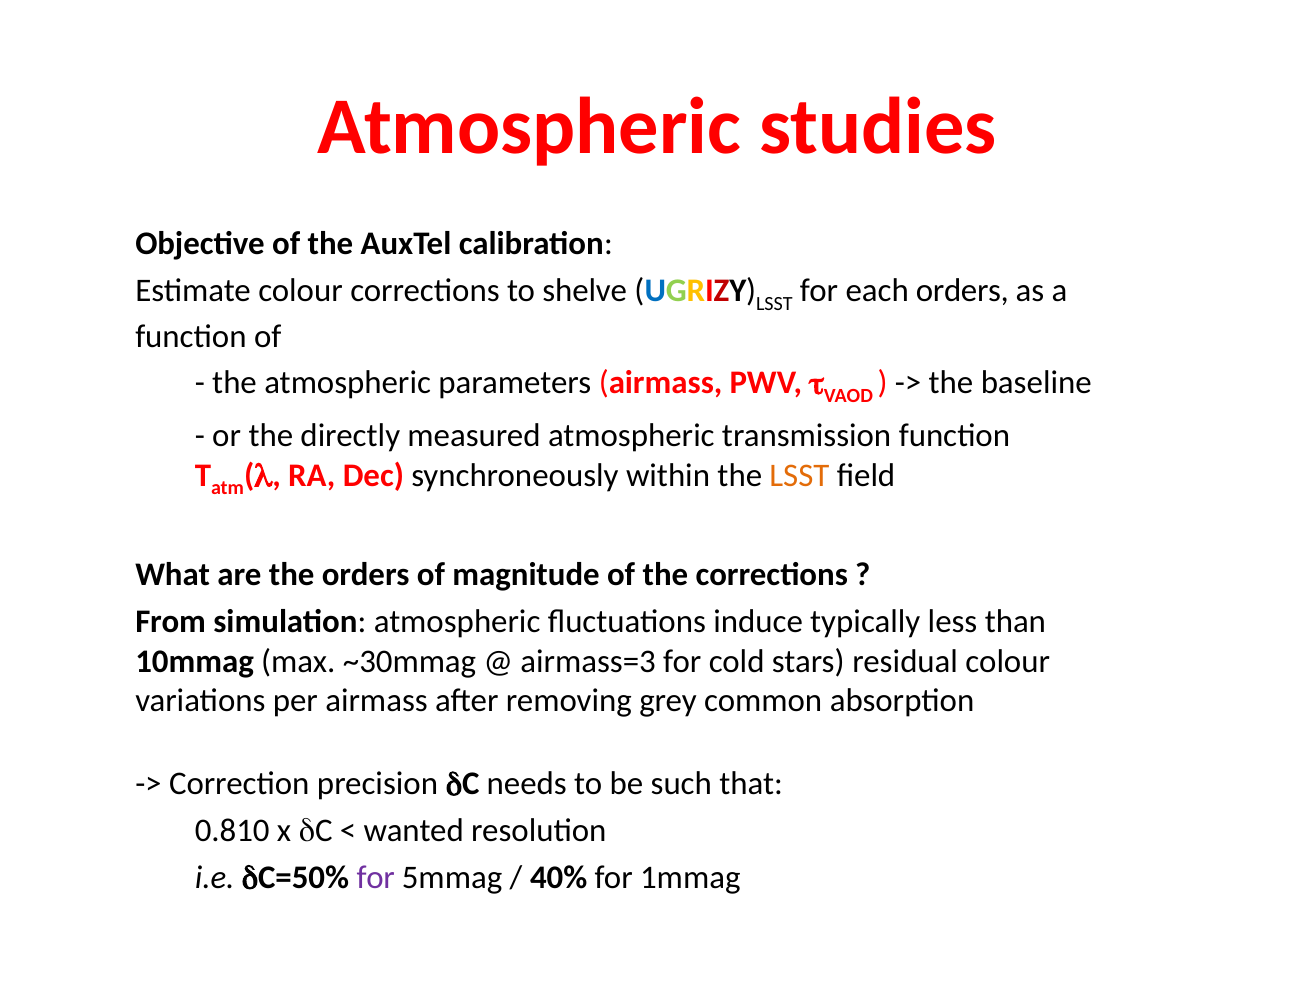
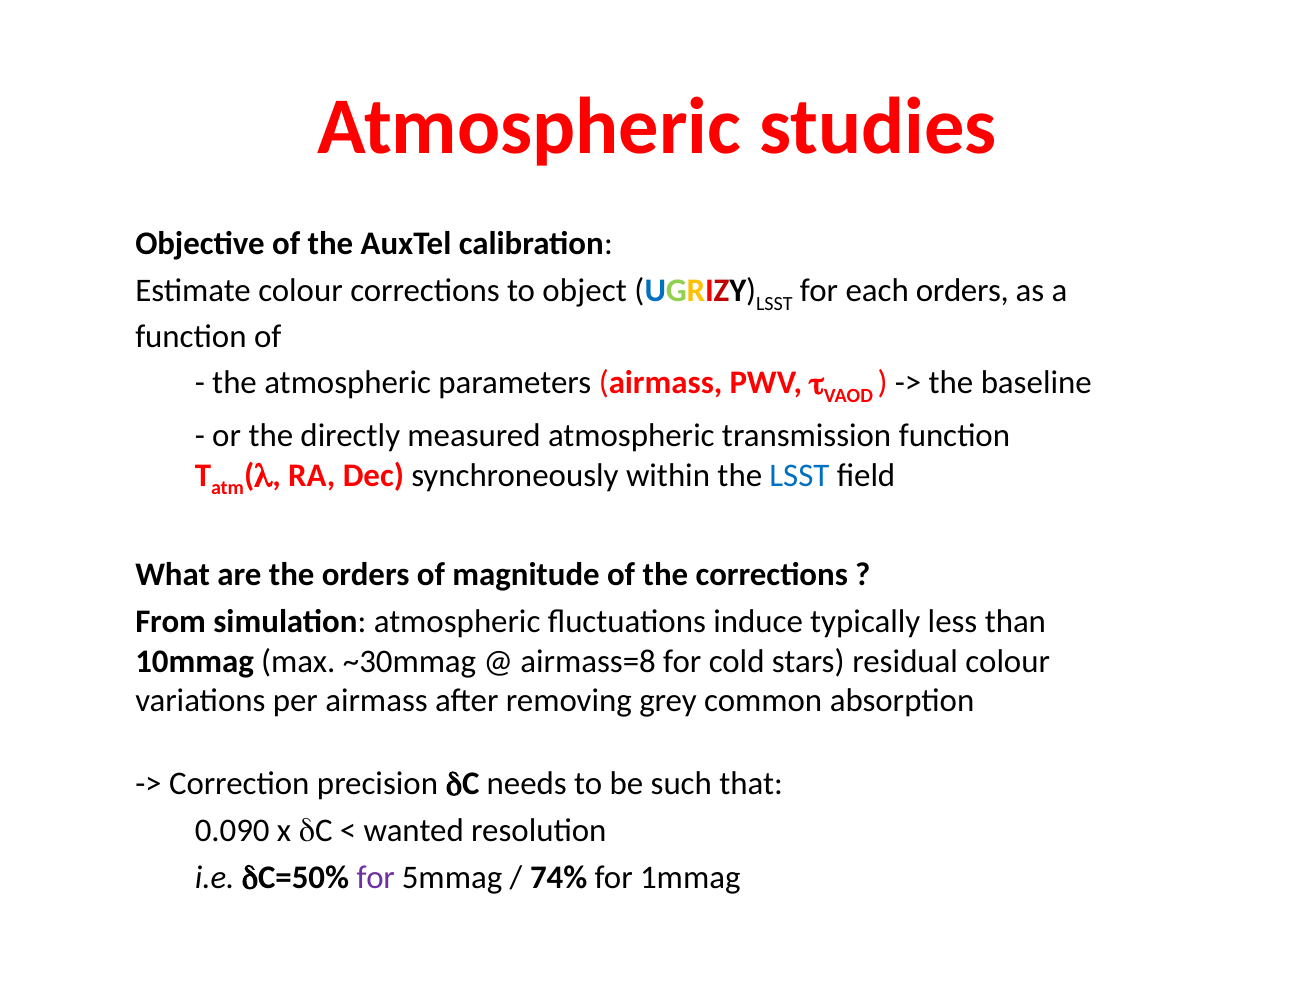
shelve: shelve -> object (585, 291)
LSST colour: orange -> blue (799, 475)
airmass=3: airmass=3 -> airmass=8 (588, 661)
0.810: 0.810 -> 0.090 (232, 831)
40%: 40% -> 74% (559, 878)
